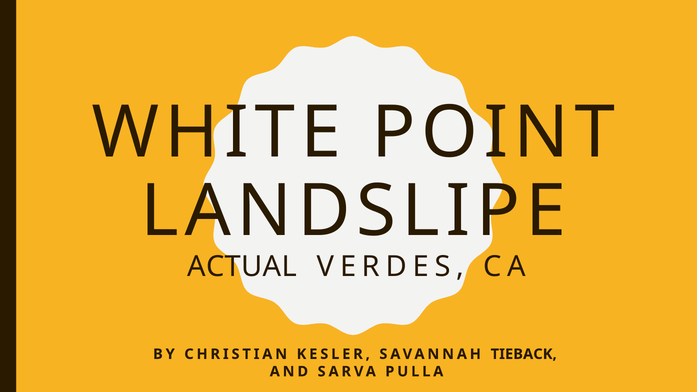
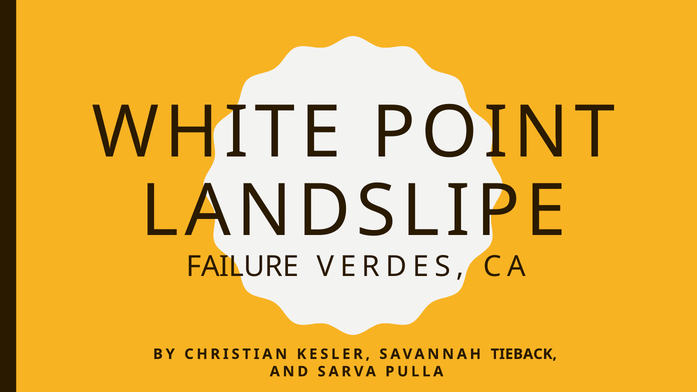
ACTUAL: ACTUAL -> FAILURE (242, 267)
